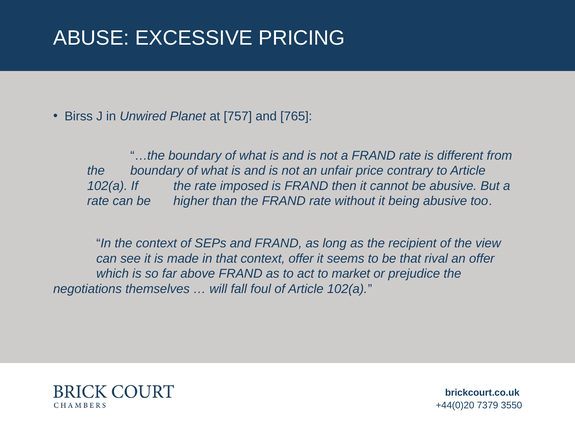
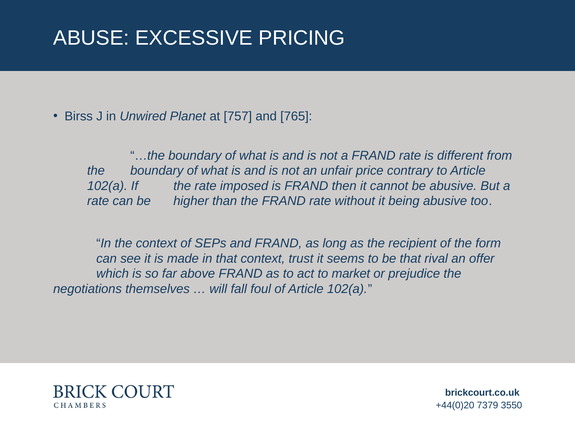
view: view -> form (488, 244)
context offer: offer -> trust (301, 259)
